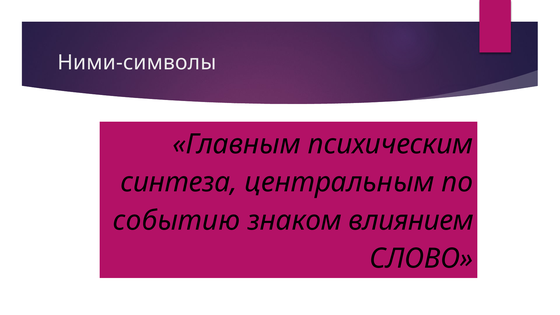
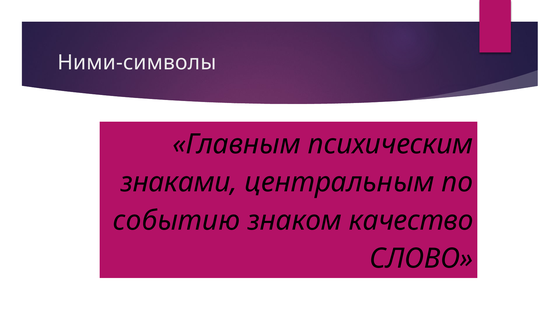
синтеза: синтеза -> знаками (179, 182)
влиянием: влиянием -> качество (411, 221)
